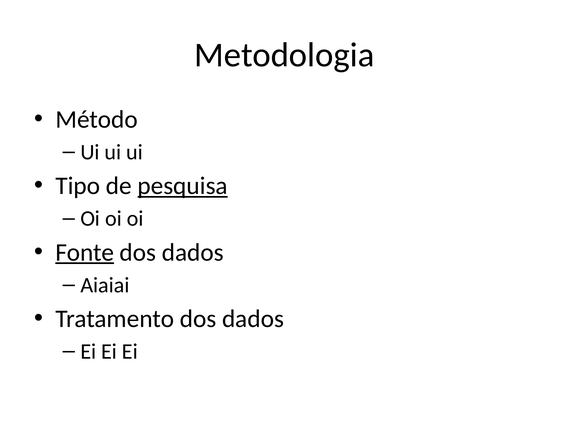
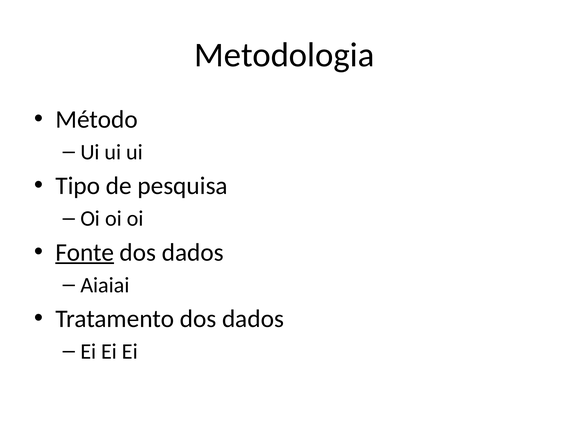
pesquisa underline: present -> none (183, 186)
